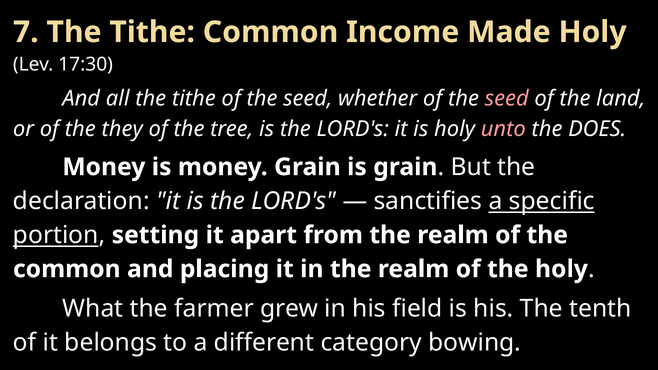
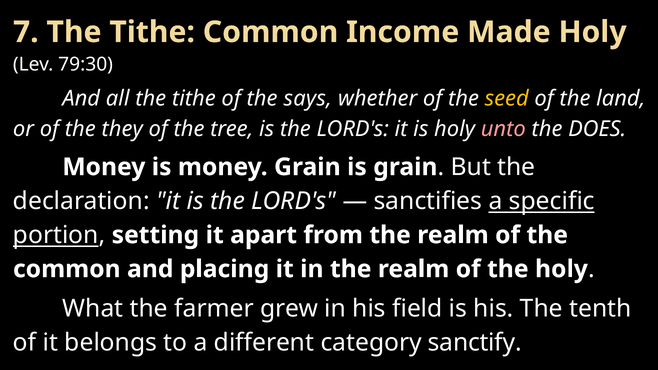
17:30: 17:30 -> 79:30 (86, 64)
tithe of the seed: seed -> says (308, 99)
seed colour: pink -> yellow (507, 99)
bowing: bowing -> sanctify (475, 343)
